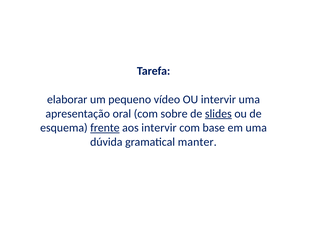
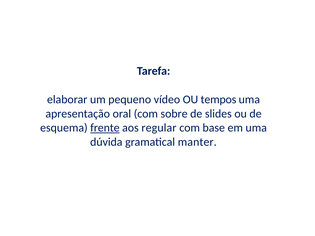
OU intervir: intervir -> tempos (218, 100)
slides underline: present -> none (218, 114)
aos intervir: intervir -> regular (159, 128)
